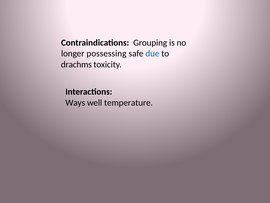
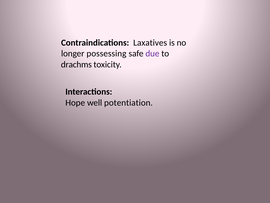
Grouping: Grouping -> Laxatives (150, 43)
due colour: blue -> purple (152, 53)
Ways: Ways -> Hope (75, 102)
temperature: temperature -> potentiation (128, 102)
